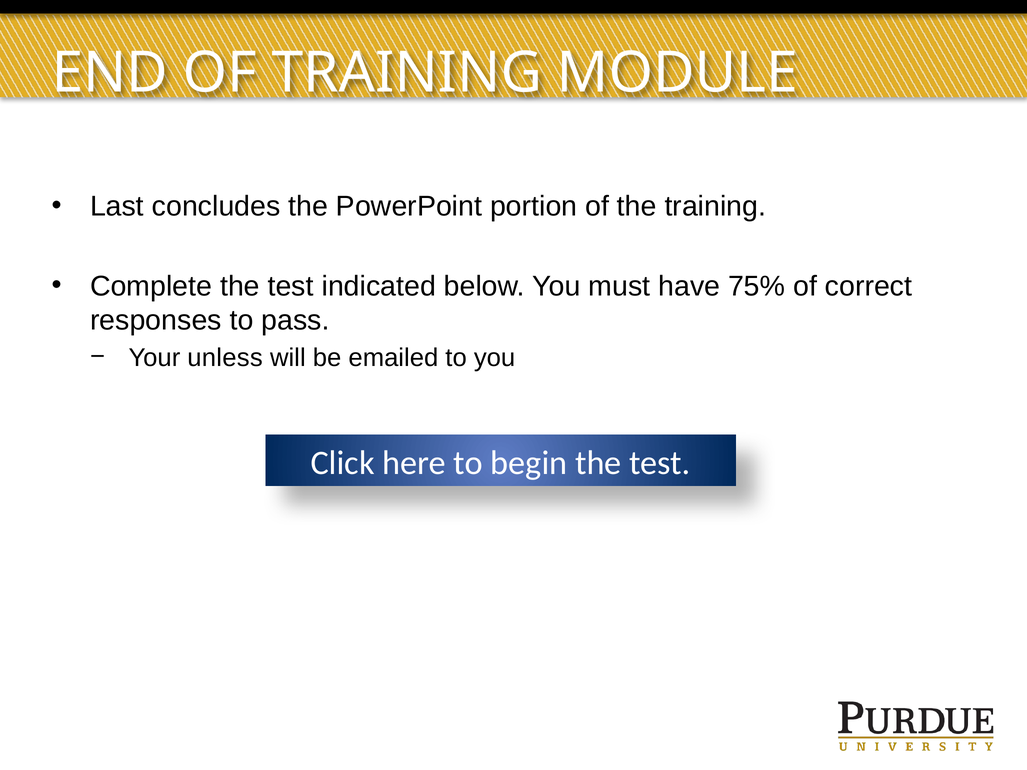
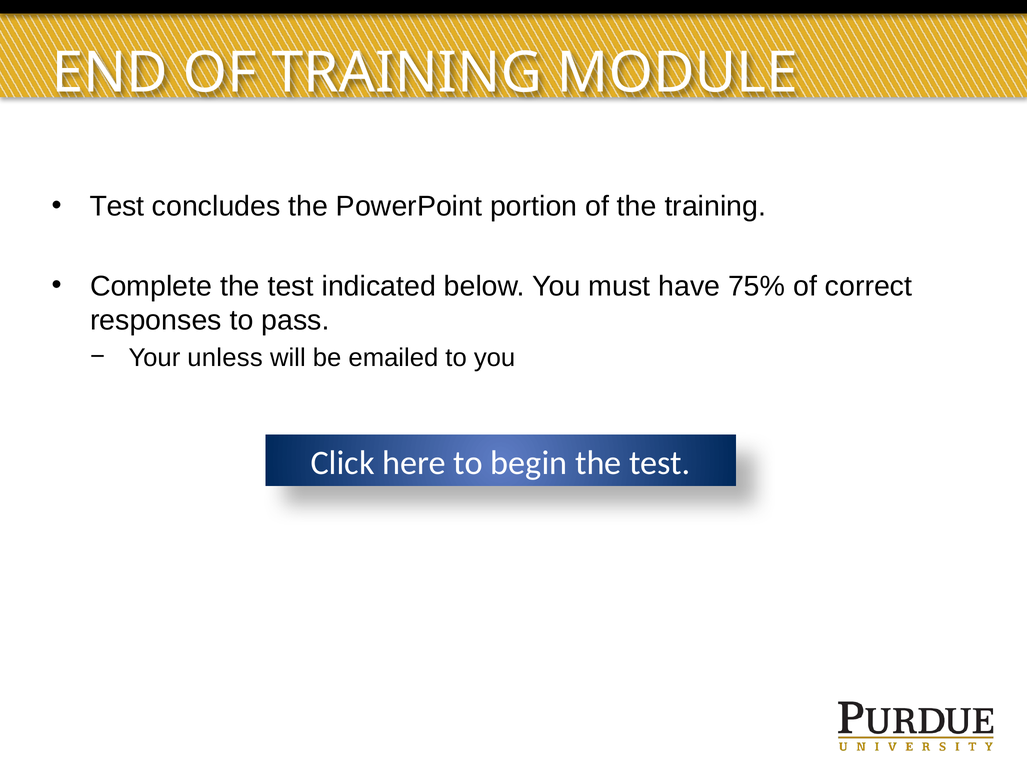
Last: Last -> Test (117, 206)
